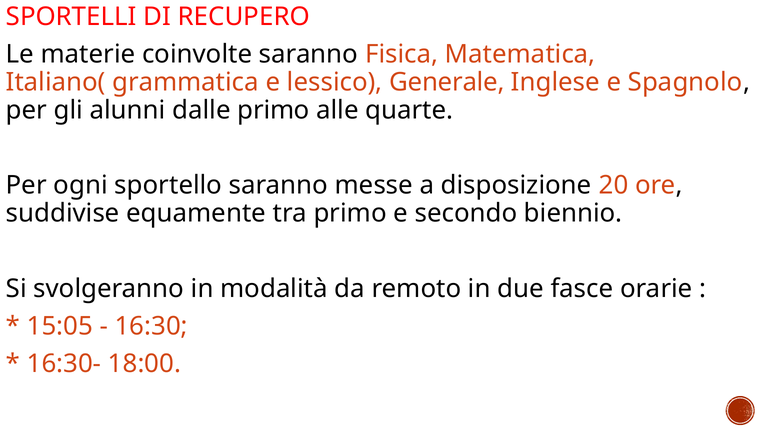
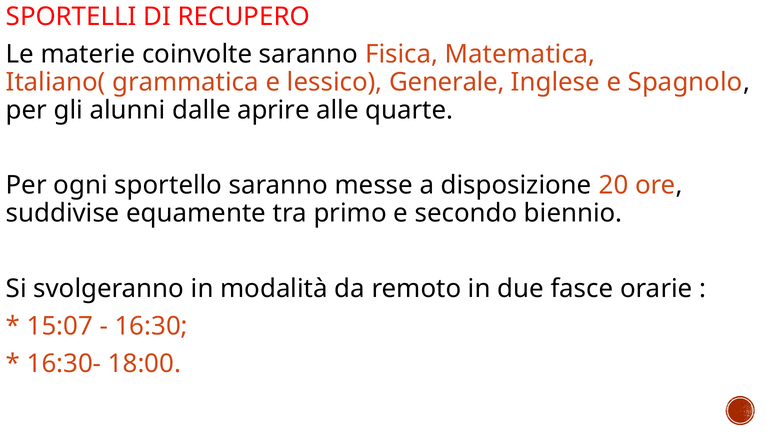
dalle primo: primo -> aprire (273, 110)
15:05: 15:05 -> 15:07 (60, 326)
